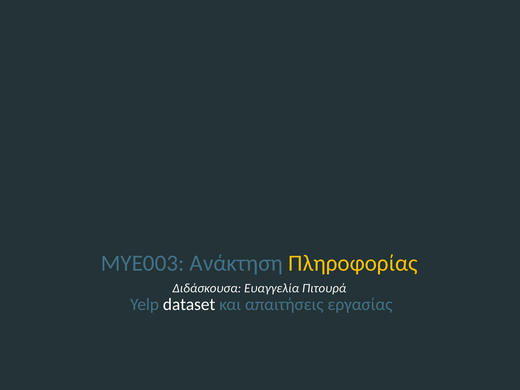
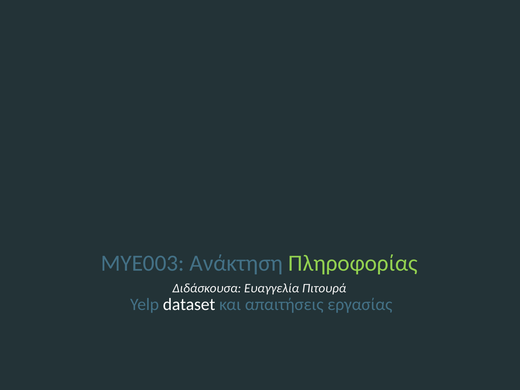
Πληροφορίας colour: yellow -> light green (353, 263)
